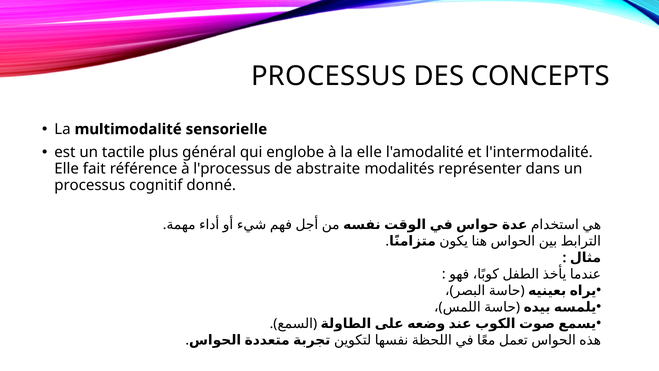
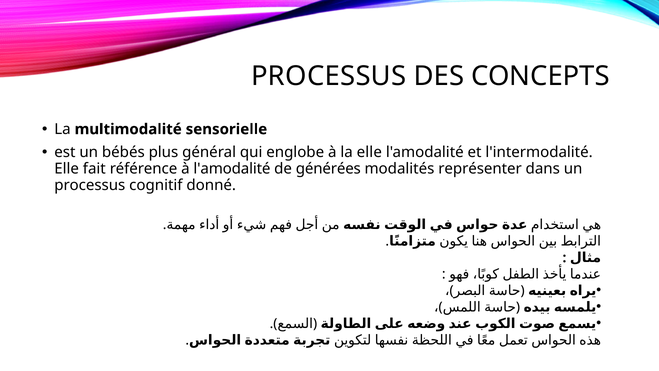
tactile: tactile -> bébés (123, 152)
à l'processus: l'processus -> l'amodalité (232, 169)
abstraite: abstraite -> générées (328, 169)
